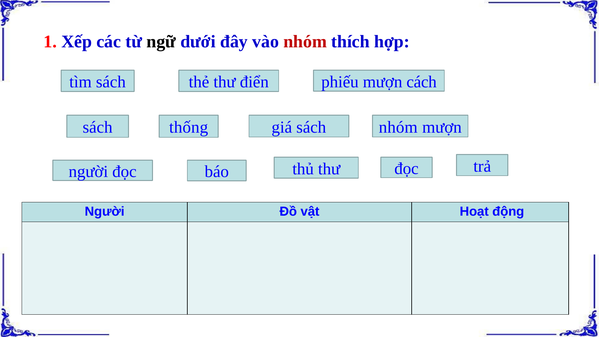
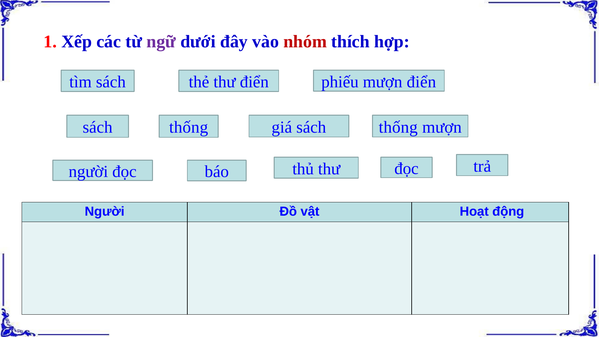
ngữ colour: black -> purple (161, 42)
mượn cách: cách -> điển (421, 82)
giá sách nhóm: nhóm -> thống (398, 127)
